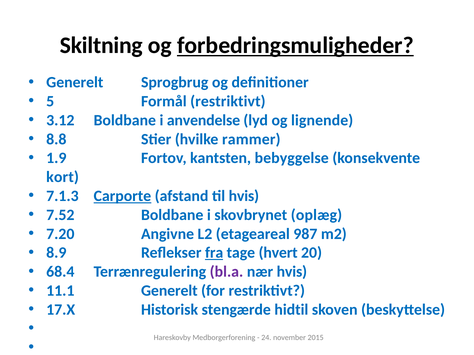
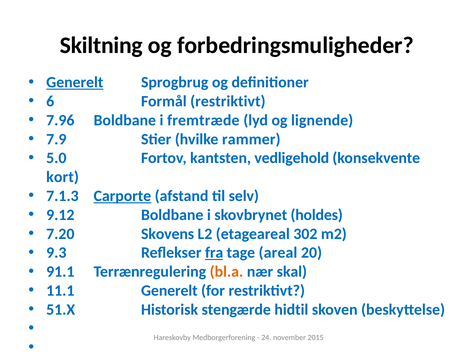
forbedringsmuligheder underline: present -> none (295, 46)
Generelt underline: none -> present (75, 82)
5: 5 -> 6 (50, 101)
3.12: 3.12 -> 7.96 (60, 120)
anvendelse: anvendelse -> fremtræde (203, 120)
8.8: 8.8 -> 7.9 (56, 139)
1.9: 1.9 -> 5.0 (56, 158)
bebyggelse: bebyggelse -> vedligehold (292, 158)
til hvis: hvis -> selv (244, 196)
7.52: 7.52 -> 9.12 (60, 215)
oplæg: oplæg -> holdes (317, 215)
Angivne: Angivne -> Skovens (168, 234)
987: 987 -> 302 (305, 234)
8.9: 8.9 -> 9.3 (56, 253)
hvert: hvert -> areal (278, 253)
68.4: 68.4 -> 91.1 (60, 272)
bl.a colour: purple -> orange (226, 272)
nær hvis: hvis -> skal (292, 272)
17.X: 17.X -> 51.X (61, 310)
